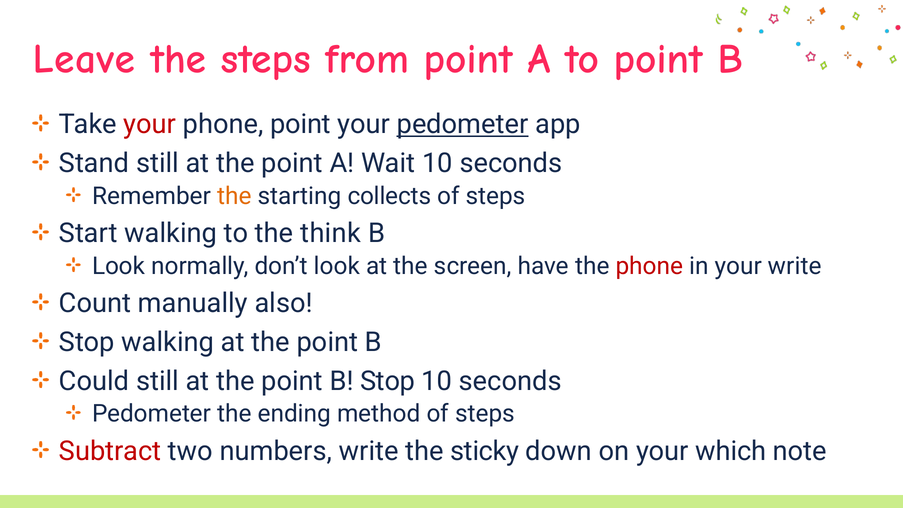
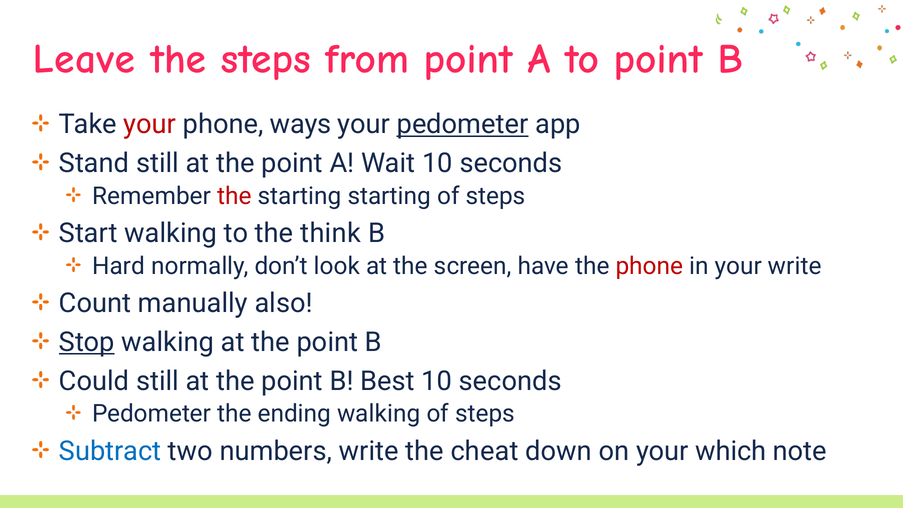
phone point: point -> ways (301, 124)
the colour: orange -> red (234, 196)
starting collects: collects -> starting (389, 196)
Look: Look -> Hard (119, 266)
Stop underline: none -> present (87, 342)
B Stop: Stop -> Best (387, 381)
ending method: method -> walking (379, 414)
Subtract colour: red -> blue (110, 451)
sticky: sticky -> cheat (485, 451)
